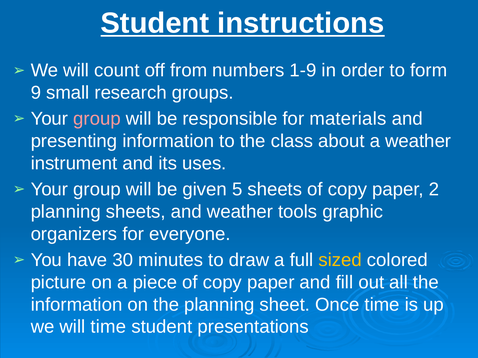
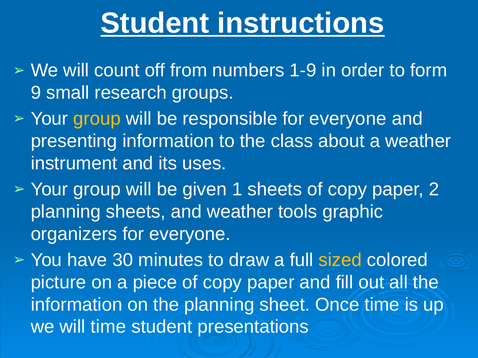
group colour: pink -> yellow (97, 119)
responsible for materials: materials -> everyone (348, 119)
5: 5 -> 1 (237, 190)
